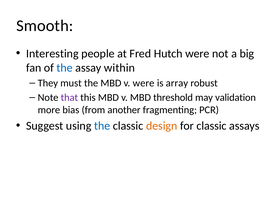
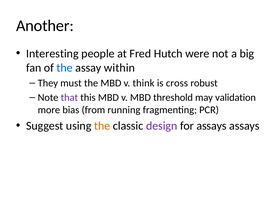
Smooth: Smooth -> Another (45, 26)
v were: were -> think (144, 83)
array: array -> cross (177, 83)
another: another -> running (124, 110)
the colour: blue -> orange (102, 126)
design colour: orange -> purple (162, 126)
for classic: classic -> assays (212, 126)
